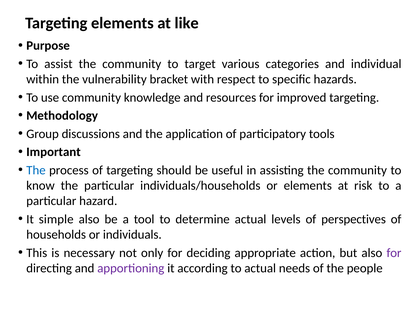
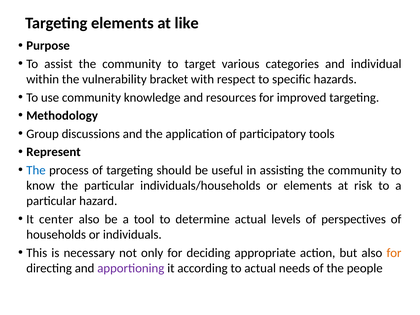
Important: Important -> Represent (54, 152)
simple: simple -> center (56, 219)
for colour: purple -> orange (394, 253)
